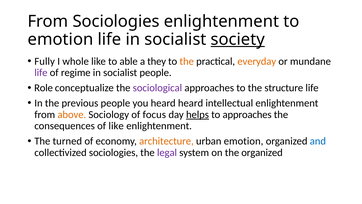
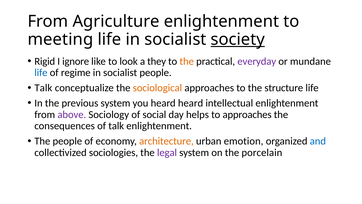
From Sociologies: Sociologies -> Agriculture (116, 21)
emotion: emotion -> meeting (60, 39)
Fully: Fully -> Rigid (45, 61)
whole: whole -> ignore (76, 61)
able: able -> look (129, 61)
everyday colour: orange -> purple (257, 61)
life colour: purple -> blue (41, 73)
Role: Role -> Talk (43, 88)
sociological colour: purple -> orange (157, 88)
previous people: people -> system (115, 103)
above colour: orange -> purple (72, 114)
focus: focus -> social (154, 114)
helps underline: present -> none (197, 114)
of like: like -> talk (116, 126)
The turned: turned -> people (67, 141)
the organized: organized -> porcelain (262, 152)
